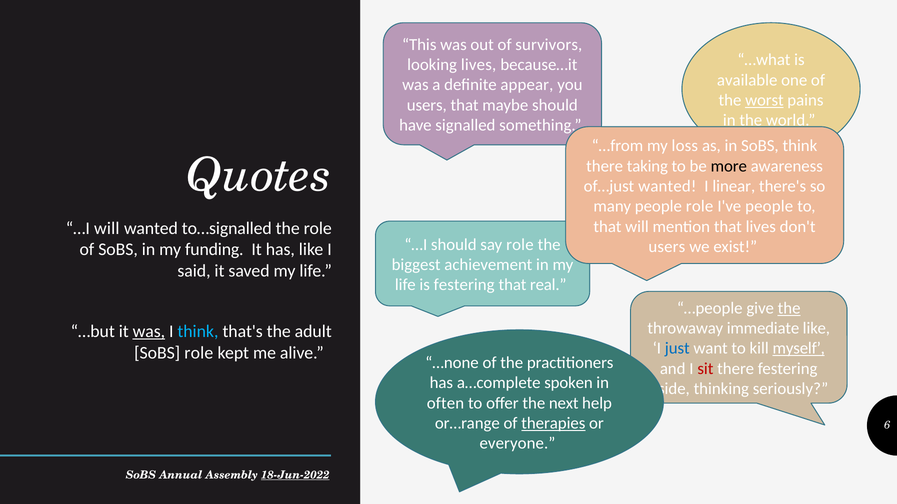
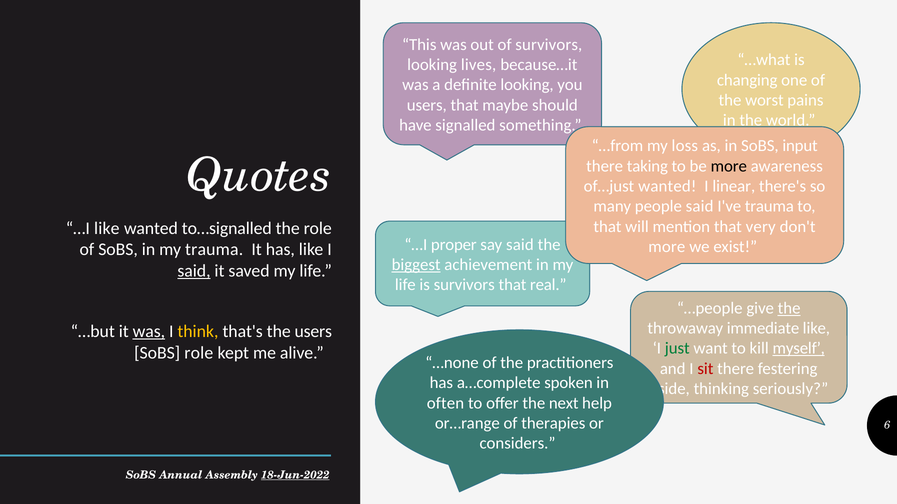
available: available -> changing (747, 80)
definite appear: appear -> looking (527, 85)
worst underline: present -> none (764, 100)
SoBS think: think -> input (800, 146)
people role: role -> said (700, 207)
I've people: people -> trauma (769, 207)
that lives: lives -> very (761, 227)
…I will: will -> like (107, 228)
…I should: should -> proper (454, 245)
say role: role -> said (520, 245)
users: users -> more (667, 247)
my funding: funding -> trauma (214, 250)
biggest underline: none -> present (416, 265)
said underline: none -> present (194, 271)
is festering: festering -> survivors (464, 285)
think colour: light blue -> yellow (198, 332)
the adult: adult -> users (313, 332)
just colour: blue -> green (677, 349)
therapies underline: present -> none (553, 424)
everyone: everyone -> considers (518, 444)
